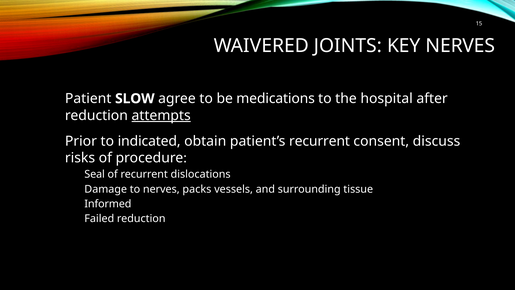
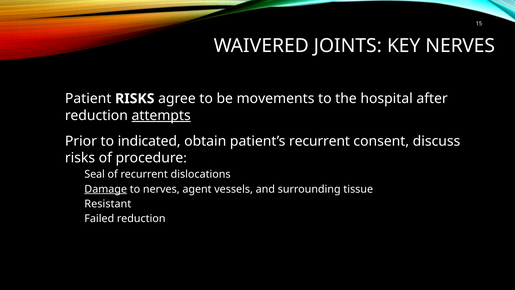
Patient SLOW: SLOW -> RISKS (135, 99)
medications: medications -> movements (276, 99)
Damage underline: none -> present (106, 189)
packs: packs -> agent (197, 189)
Informed: Informed -> Resistant (108, 204)
